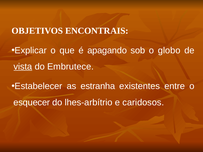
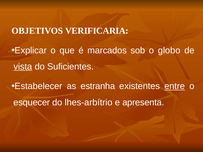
ENCONTRAIS: ENCONTRAIS -> VERIFICARIA (97, 31)
apagando: apagando -> marcados (107, 50)
Embrutece: Embrutece -> Suficientes (71, 67)
entre underline: none -> present (175, 86)
caridosos: caridosos -> apresenta (143, 103)
